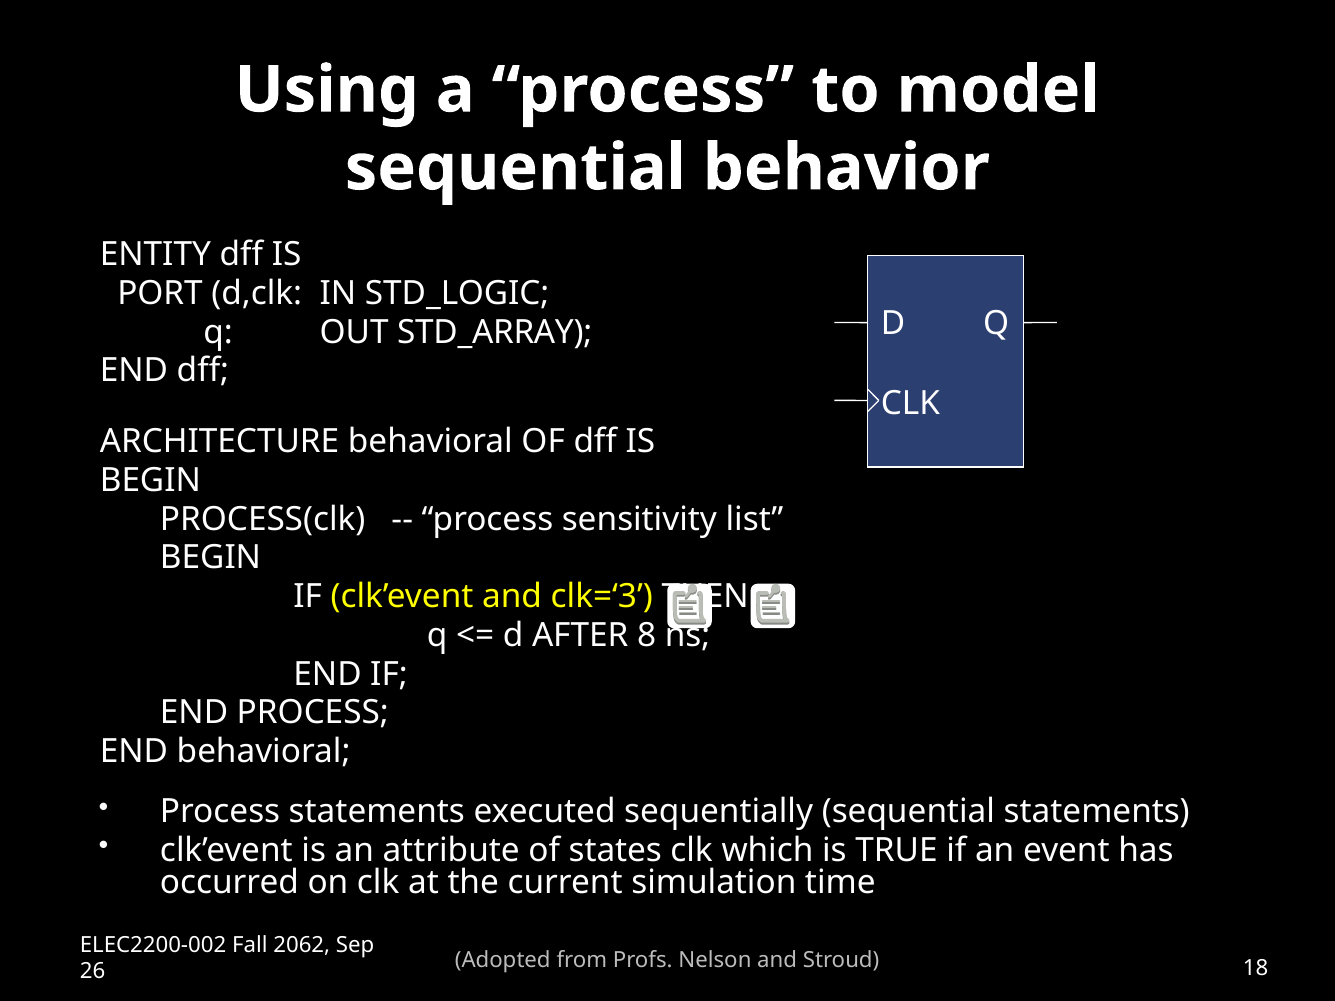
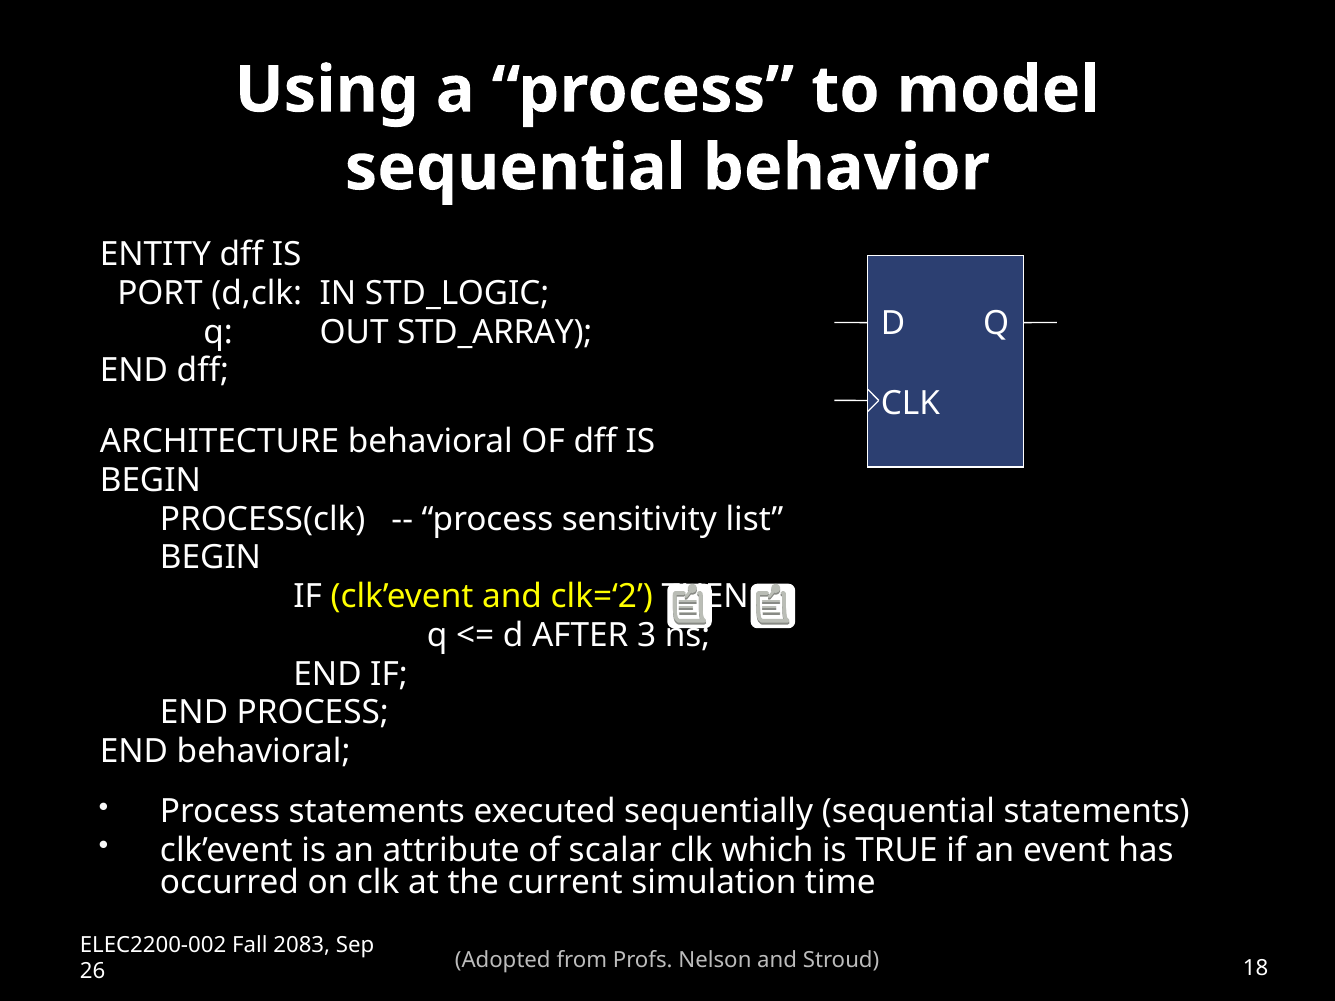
clk=‘3: clk=‘3 -> clk=‘2 (602, 597)
8: 8 -> 3 (647, 635)
states: states -> scalar (615, 851)
2062: 2062 -> 2083 (302, 945)
